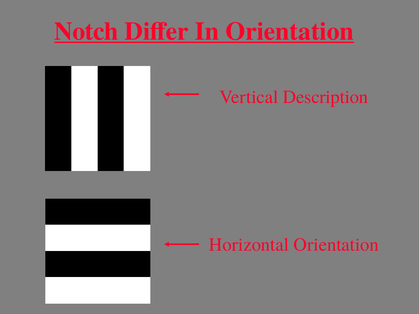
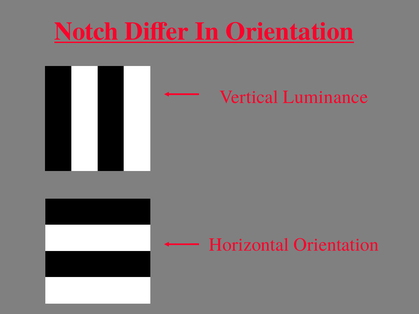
Description: Description -> Luminance (325, 97)
